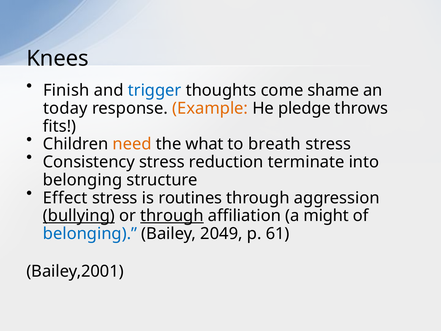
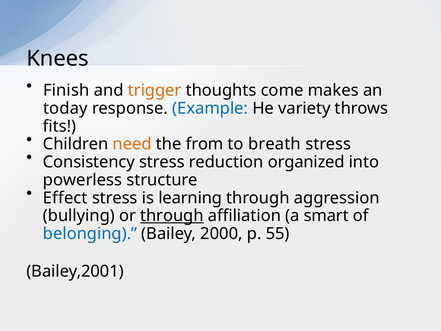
trigger colour: blue -> orange (155, 90)
shame: shame -> makes (333, 90)
Example colour: orange -> blue (210, 108)
pledge: pledge -> variety (304, 108)
what: what -> from (205, 144)
terminate: terminate -> organized (306, 162)
belonging: belonging -> powerless (83, 180)
routines: routines -> learning (190, 198)
bullying underline: present -> none (79, 216)
might: might -> smart (326, 216)
2049: 2049 -> 2000 (221, 233)
61: 61 -> 55 (278, 233)
